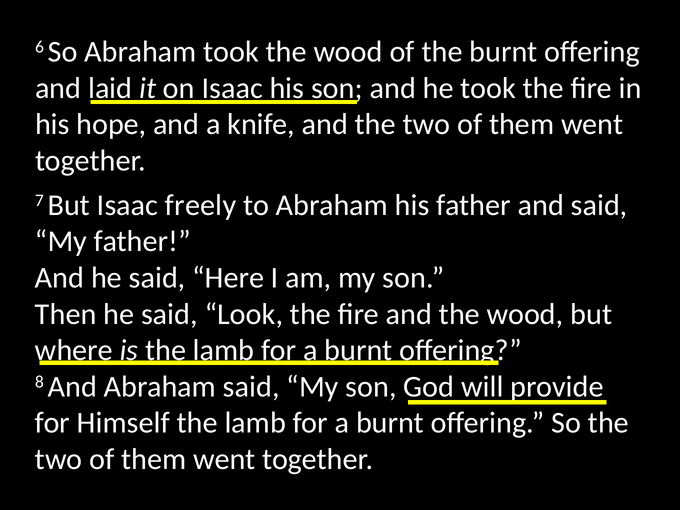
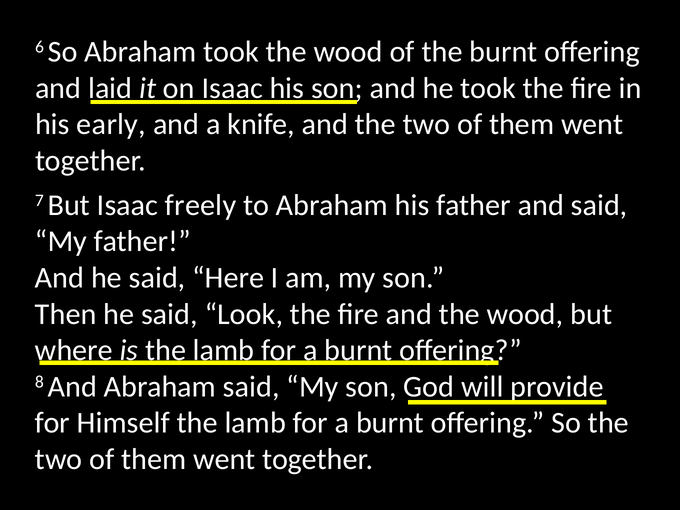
hope: hope -> early (111, 124)
